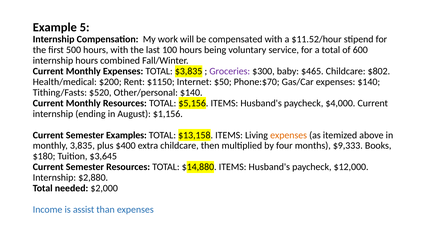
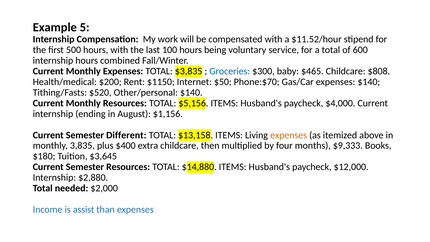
Groceries colour: purple -> blue (230, 71)
$802: $802 -> $808 (379, 71)
Examples: Examples -> Different (126, 135)
